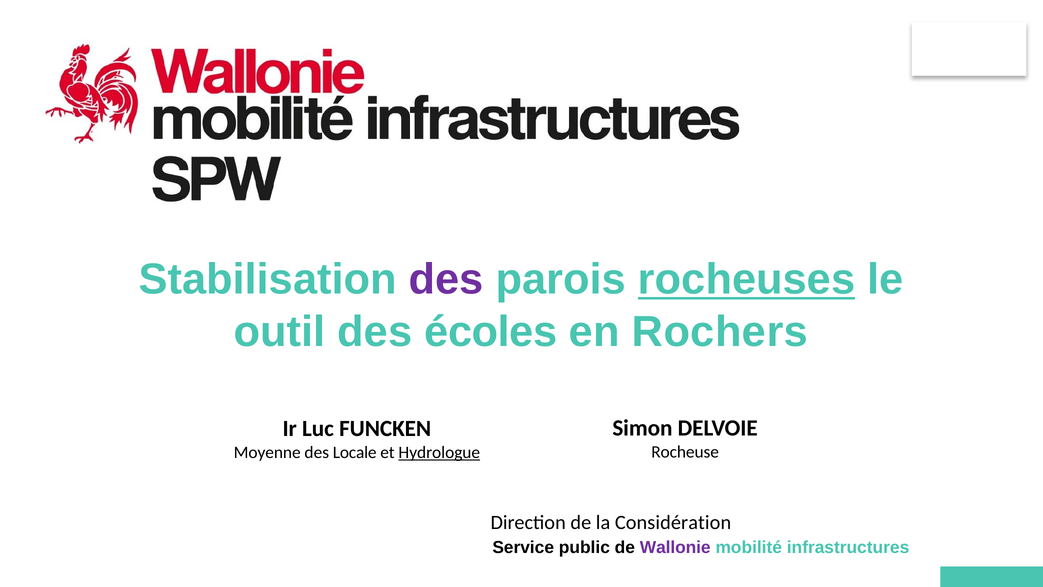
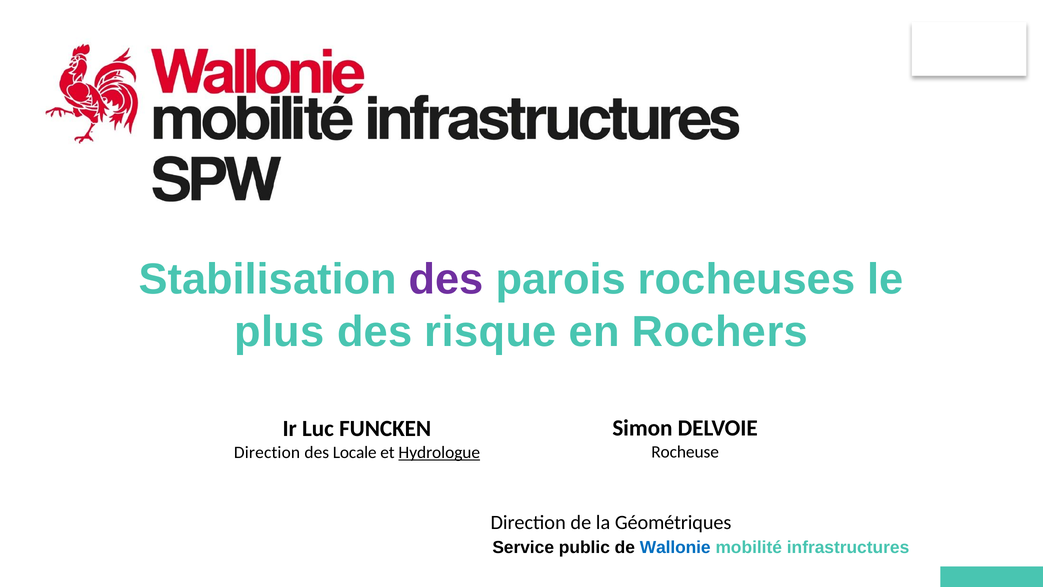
rocheuses underline: present -> none (747, 279)
outil: outil -> plus (279, 332)
écoles: écoles -> risque (490, 332)
Moyenne: Moyenne -> Direction (267, 452)
Considération: Considération -> Géométriques (673, 522)
Wallonie colour: purple -> blue (675, 547)
